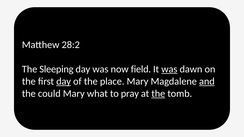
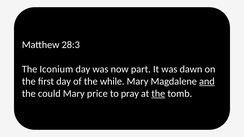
28:2: 28:2 -> 28:3 (71, 45)
Sleeping: Sleeping -> Iconium (56, 69)
field: field -> part (141, 69)
was underline: present -> none (169, 69)
day underline: present -> none (64, 82)
place: place -> while (112, 82)
what: what -> price (97, 94)
